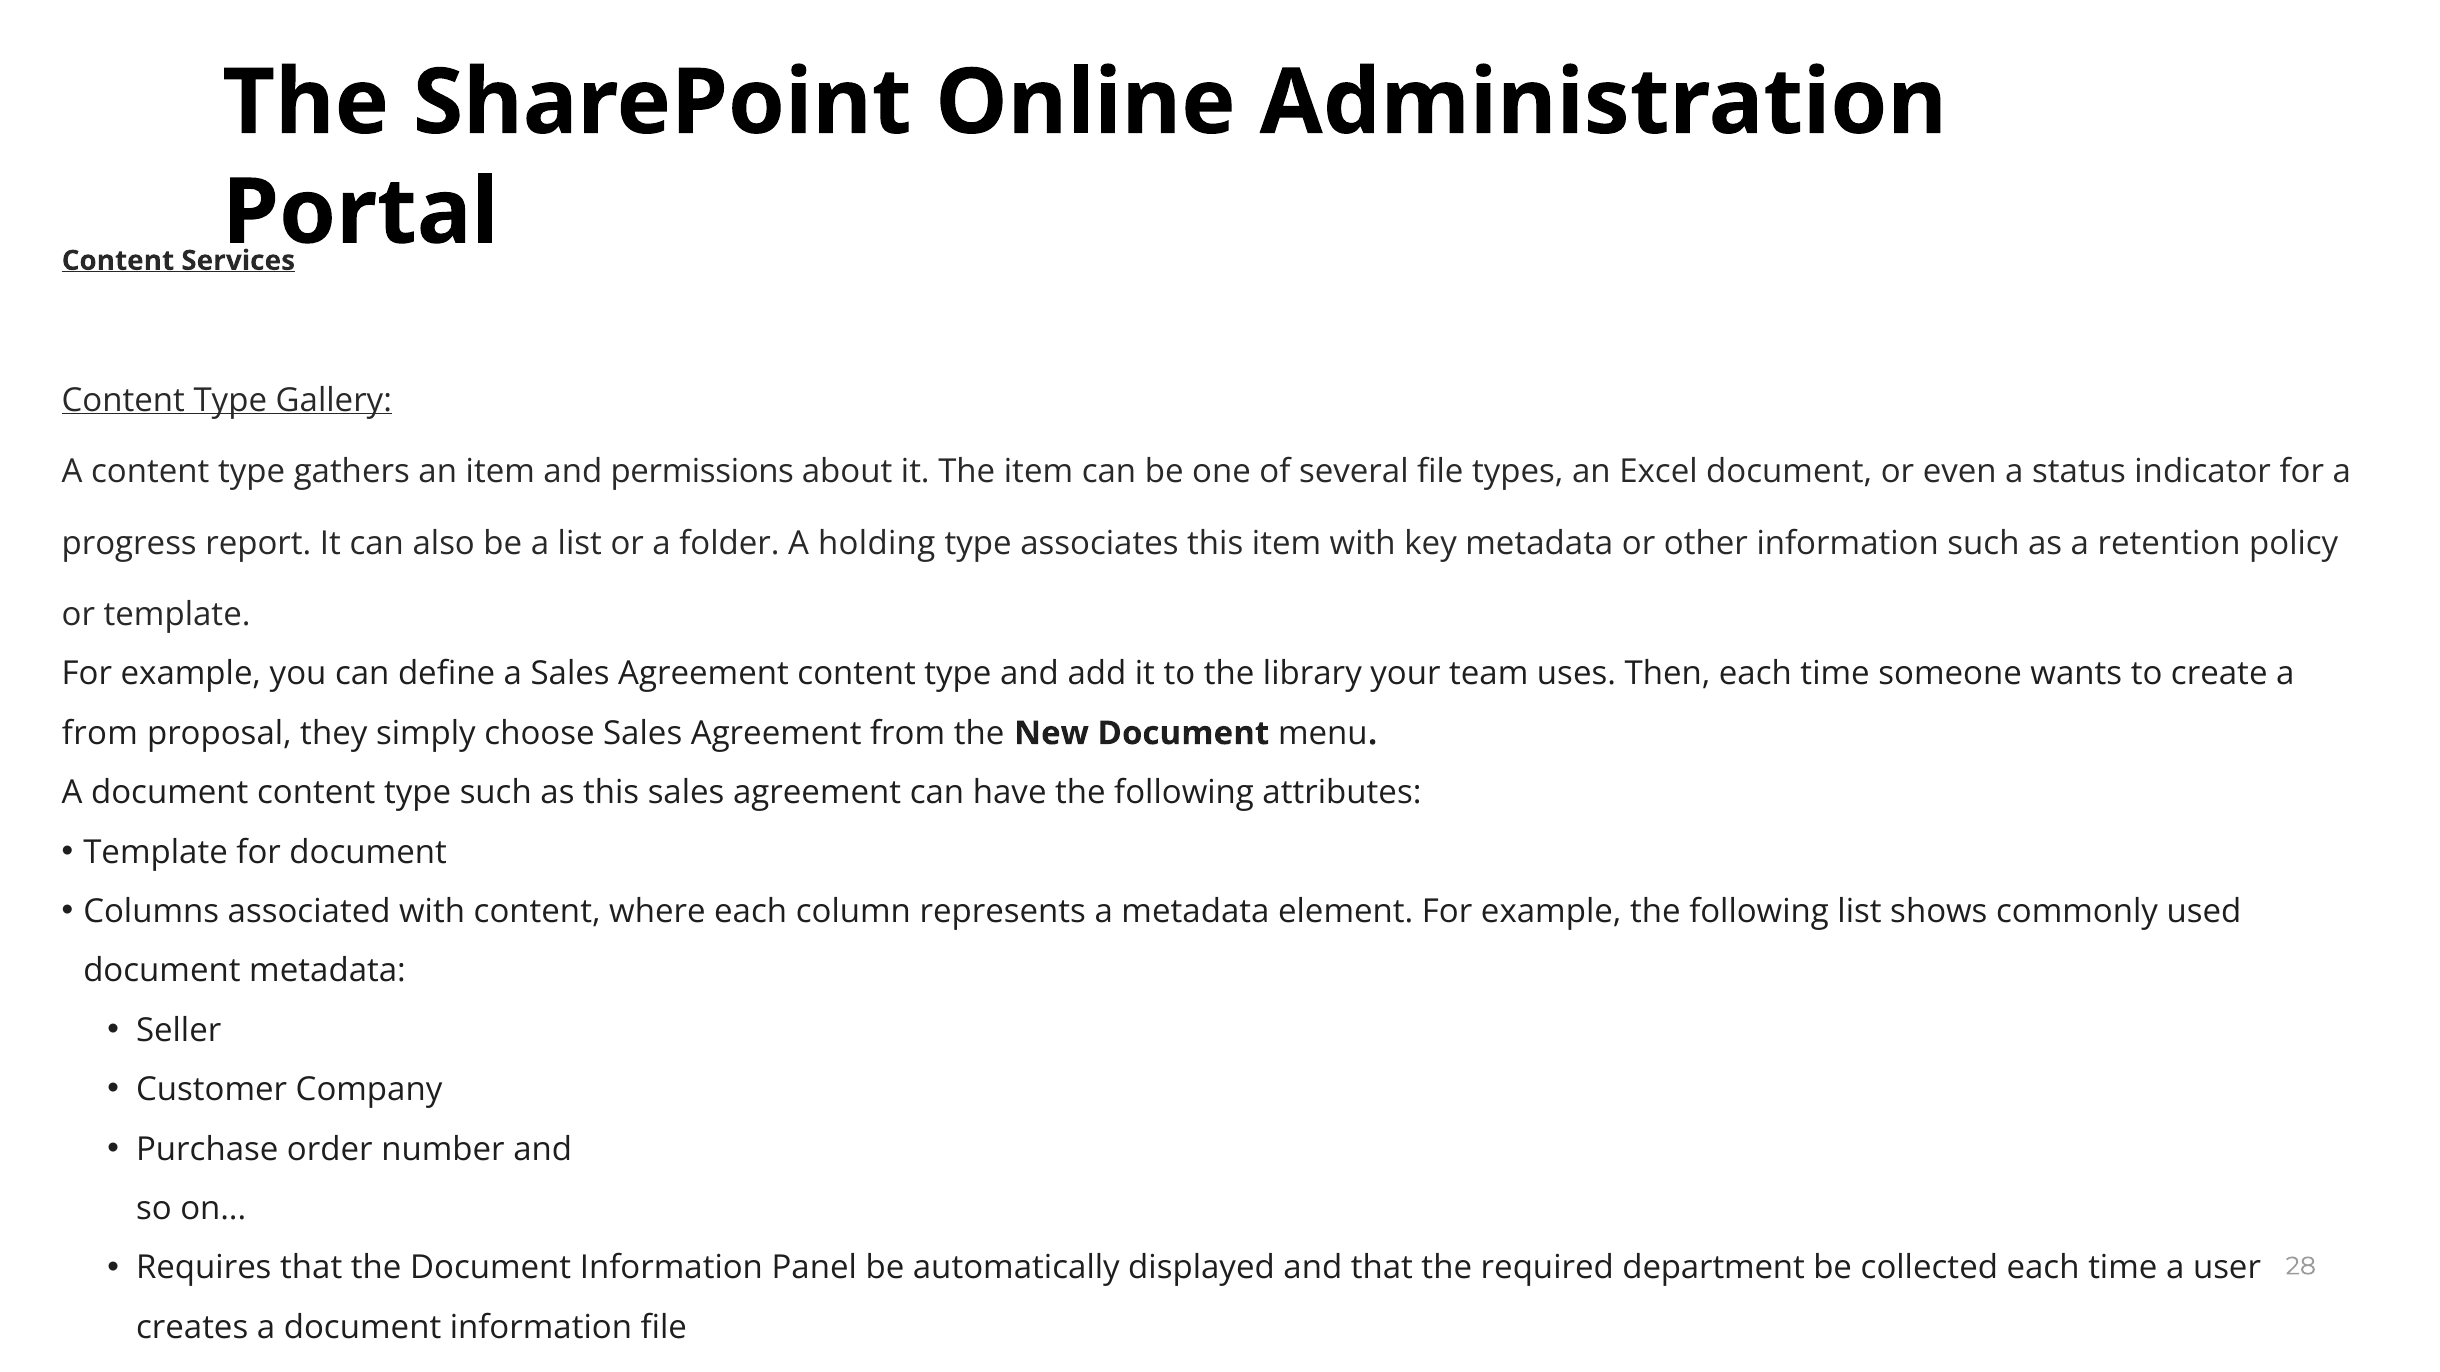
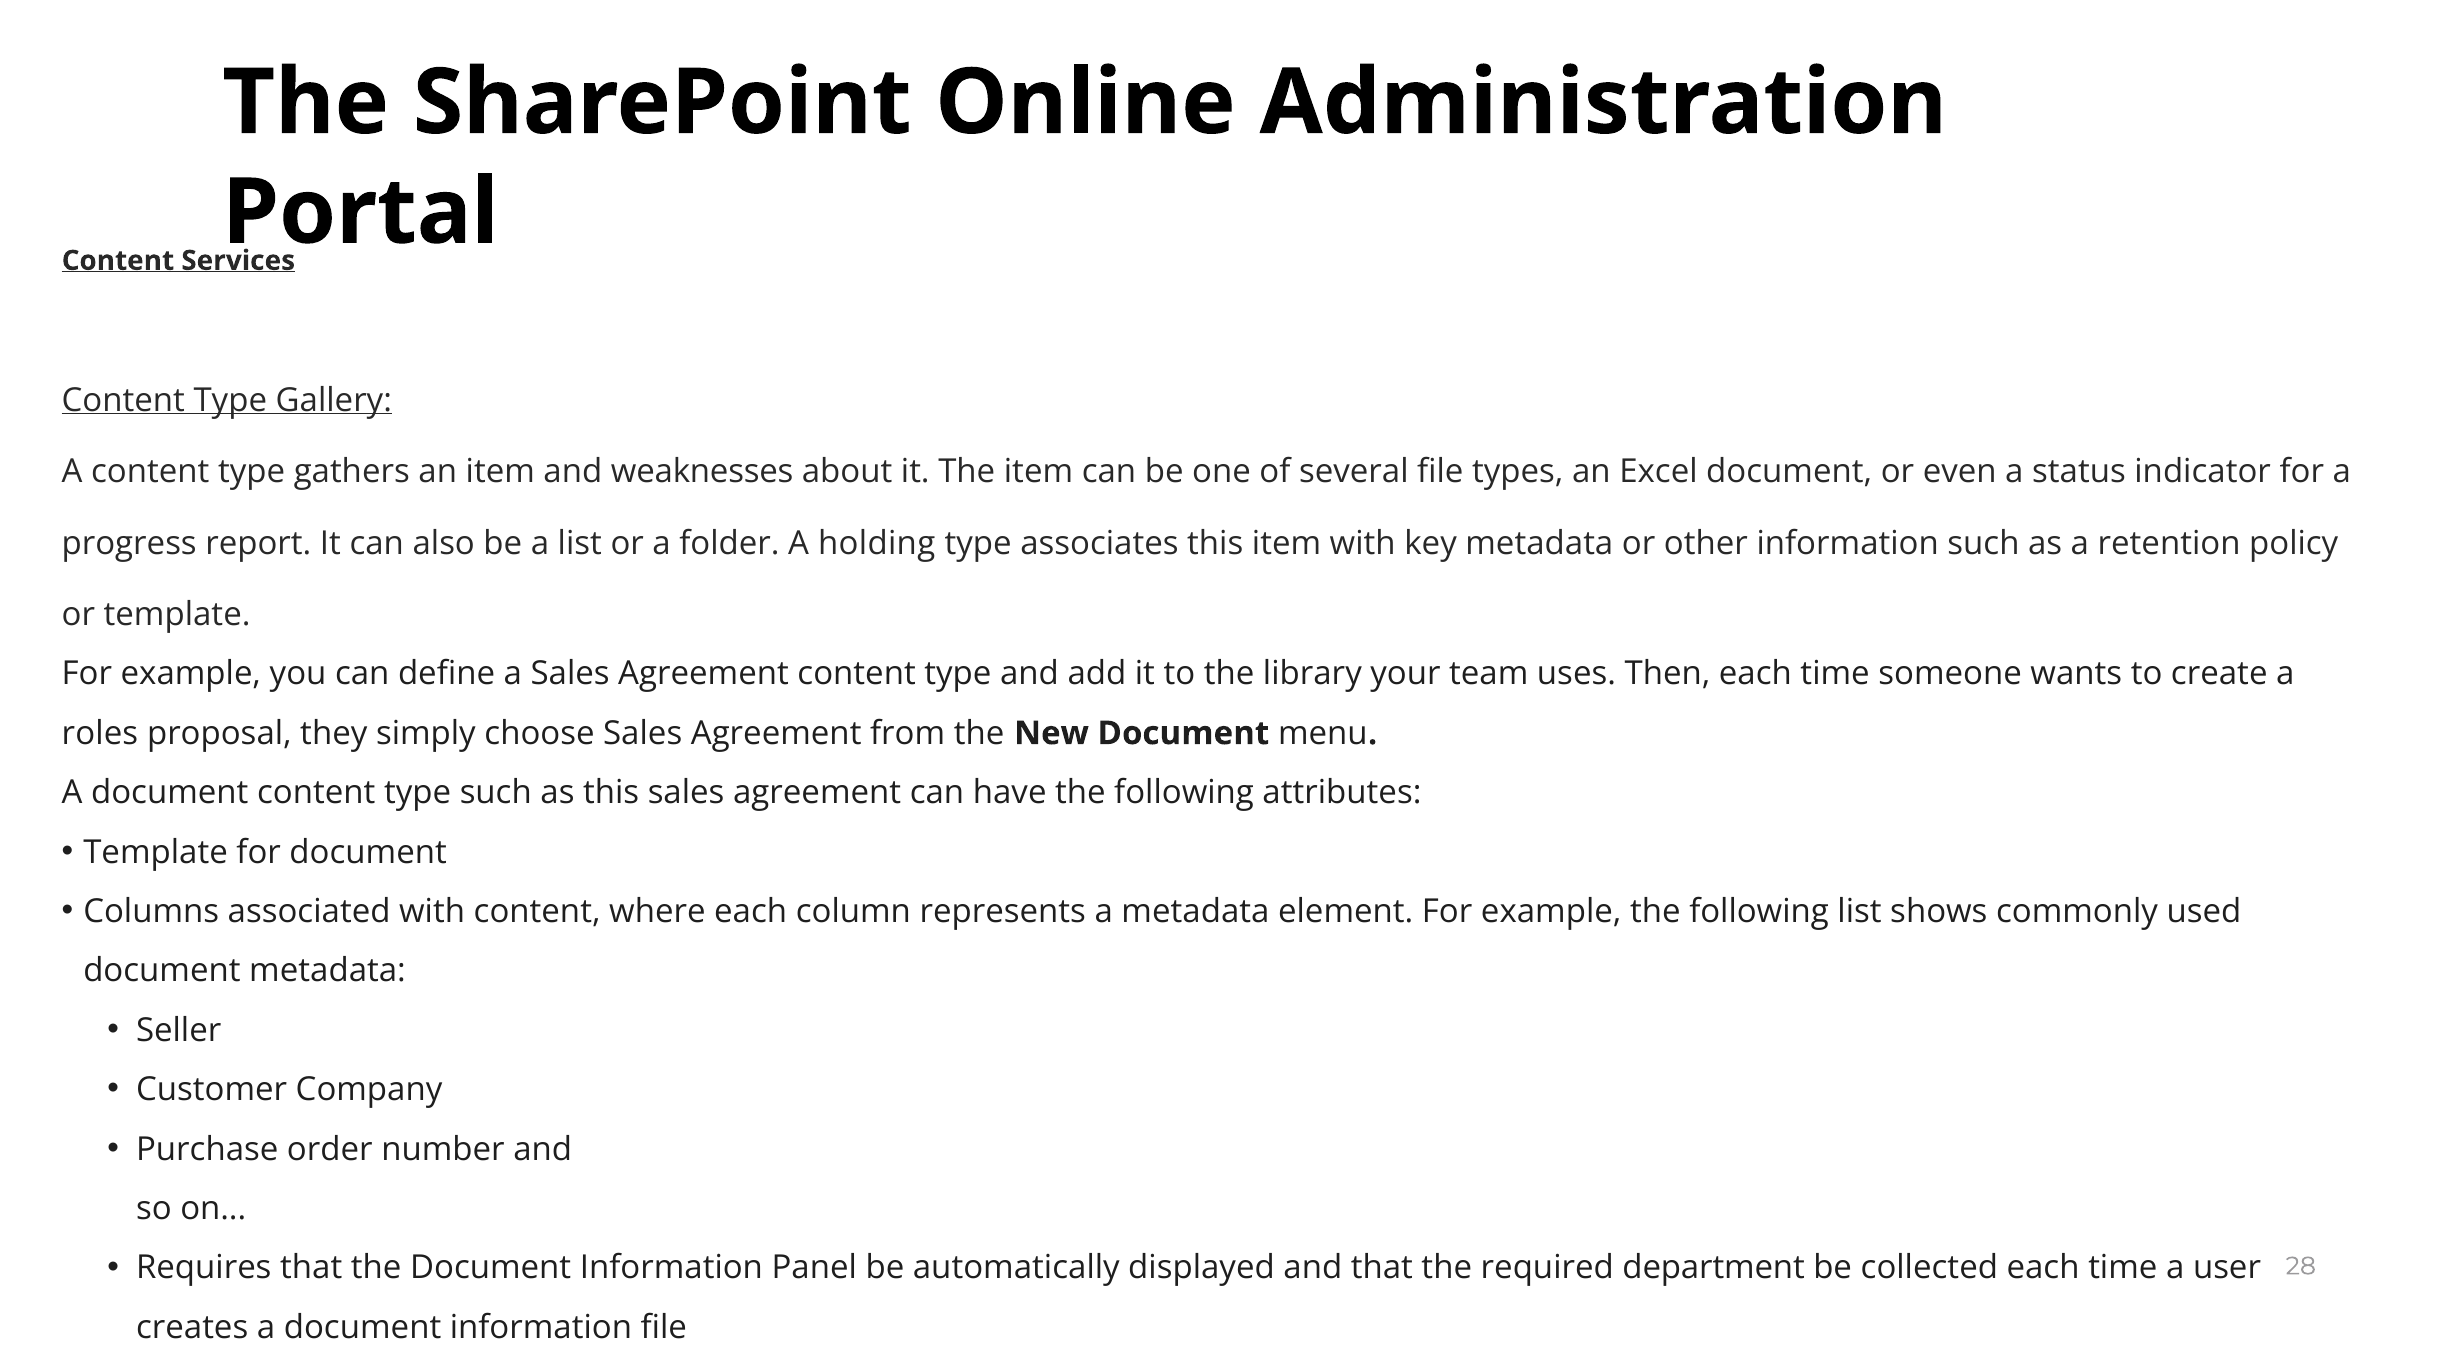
permissions: permissions -> weaknesses (702, 472)
from: from -> roles (100, 734)
